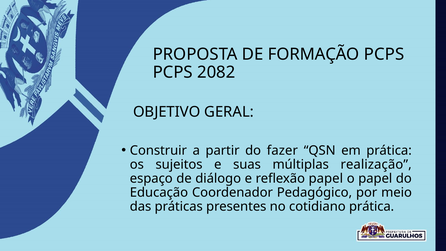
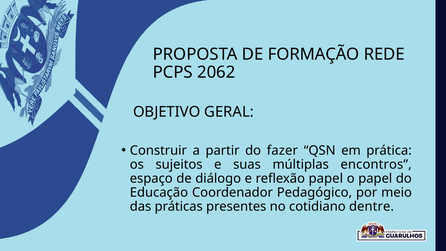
FORMAÇÃO PCPS: PCPS -> REDE (384, 54)
2082: 2082 -> 2062 (216, 72)
realização: realização -> encontros (376, 164)
cotidiano prática: prática -> dentre (371, 206)
